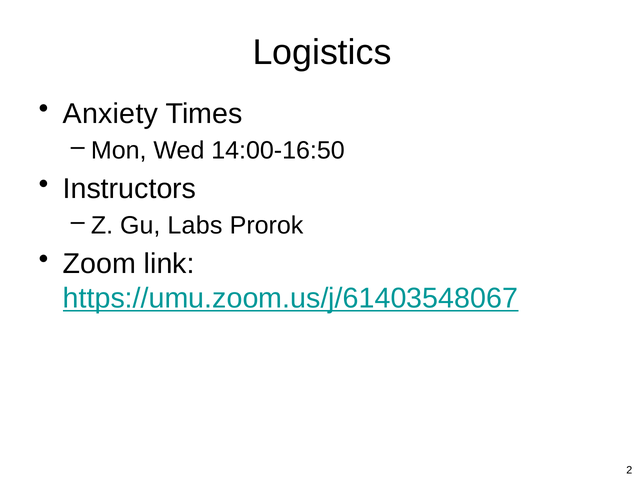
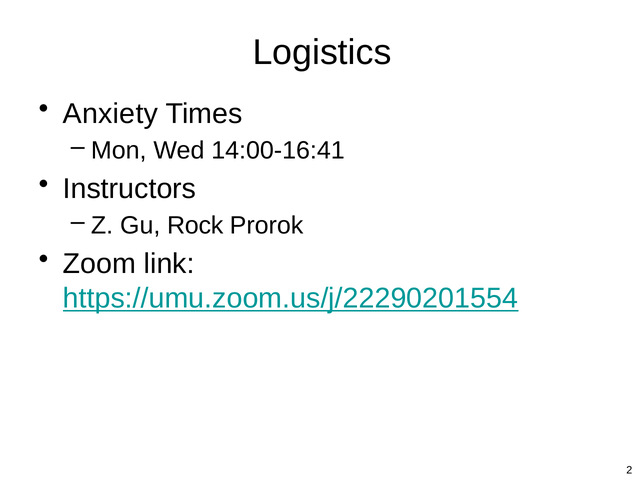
14:00-16:50: 14:00-16:50 -> 14:00-16:41 (278, 151)
Labs: Labs -> Rock (195, 226)
https://umu.zoom.us/j/61403548067: https://umu.zoom.us/j/61403548067 -> https://umu.zoom.us/j/22290201554 (290, 298)
